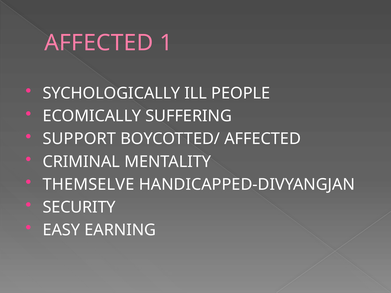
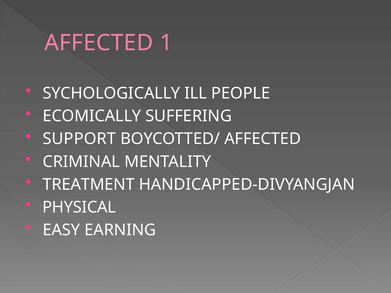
THEMSELVE: THEMSELVE -> TREATMENT (89, 185)
SECURITY: SECURITY -> PHYSICAL (79, 207)
